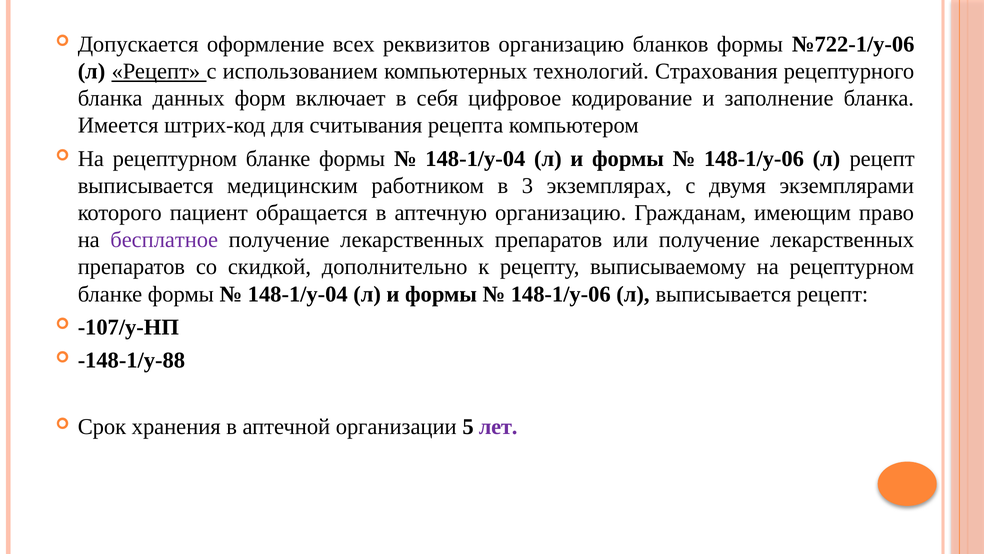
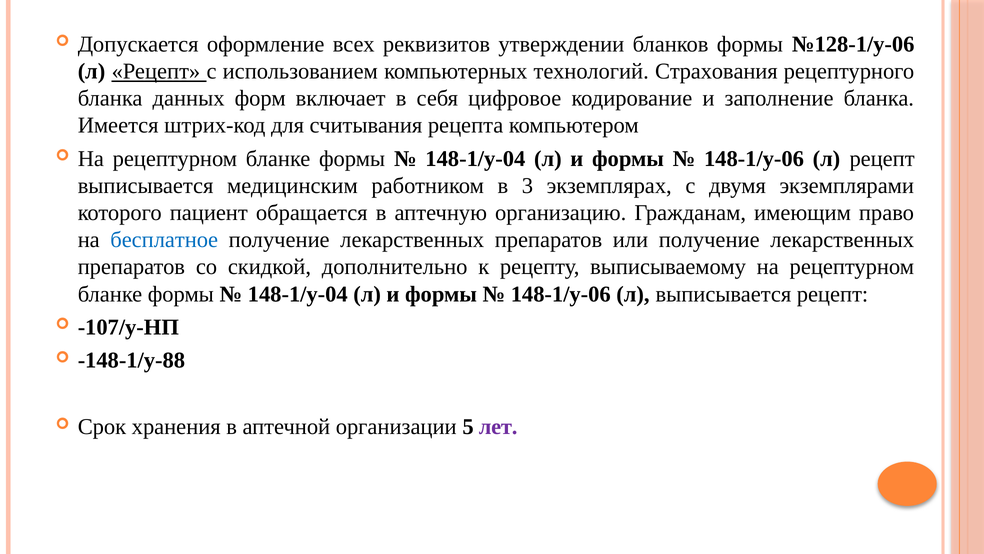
реквизитов организацию: организацию -> утверждении (561, 44)
№722-1/у-06: №722-1/у-06 -> №128-1/у-06 (853, 44)
бесплатное colour: purple -> blue (164, 240)
